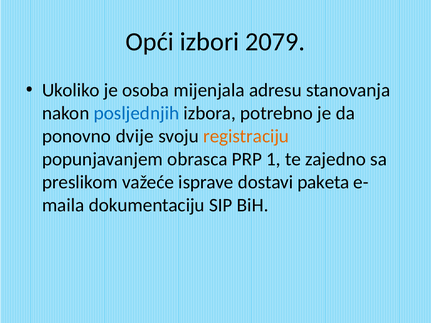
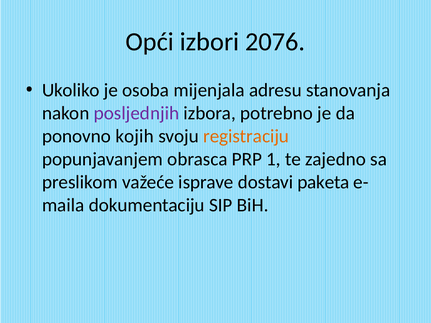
2079: 2079 -> 2076 (275, 42)
posljednjih colour: blue -> purple (136, 113)
dvije: dvije -> kojih (135, 136)
